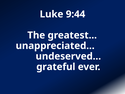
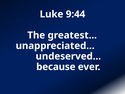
grateful: grateful -> because (56, 67)
